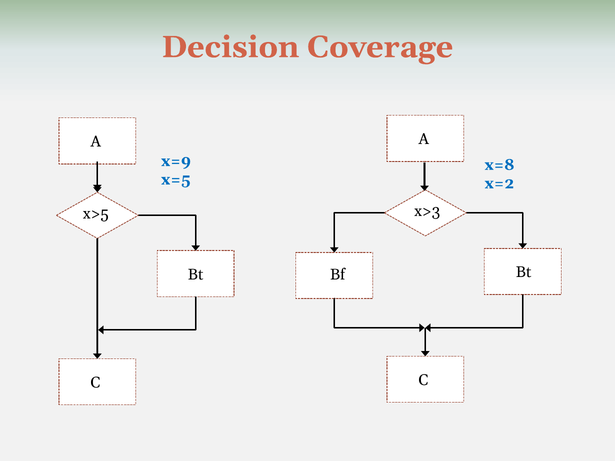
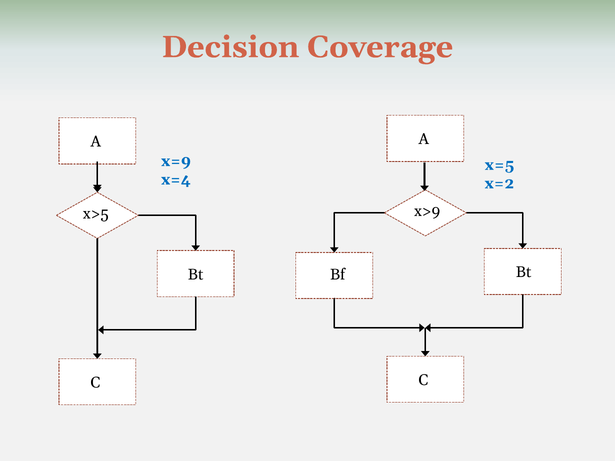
x=8: x=8 -> x=5 (499, 165)
x=5: x=5 -> x=4 (176, 179)
x>3: x>3 -> x>9 (427, 211)
